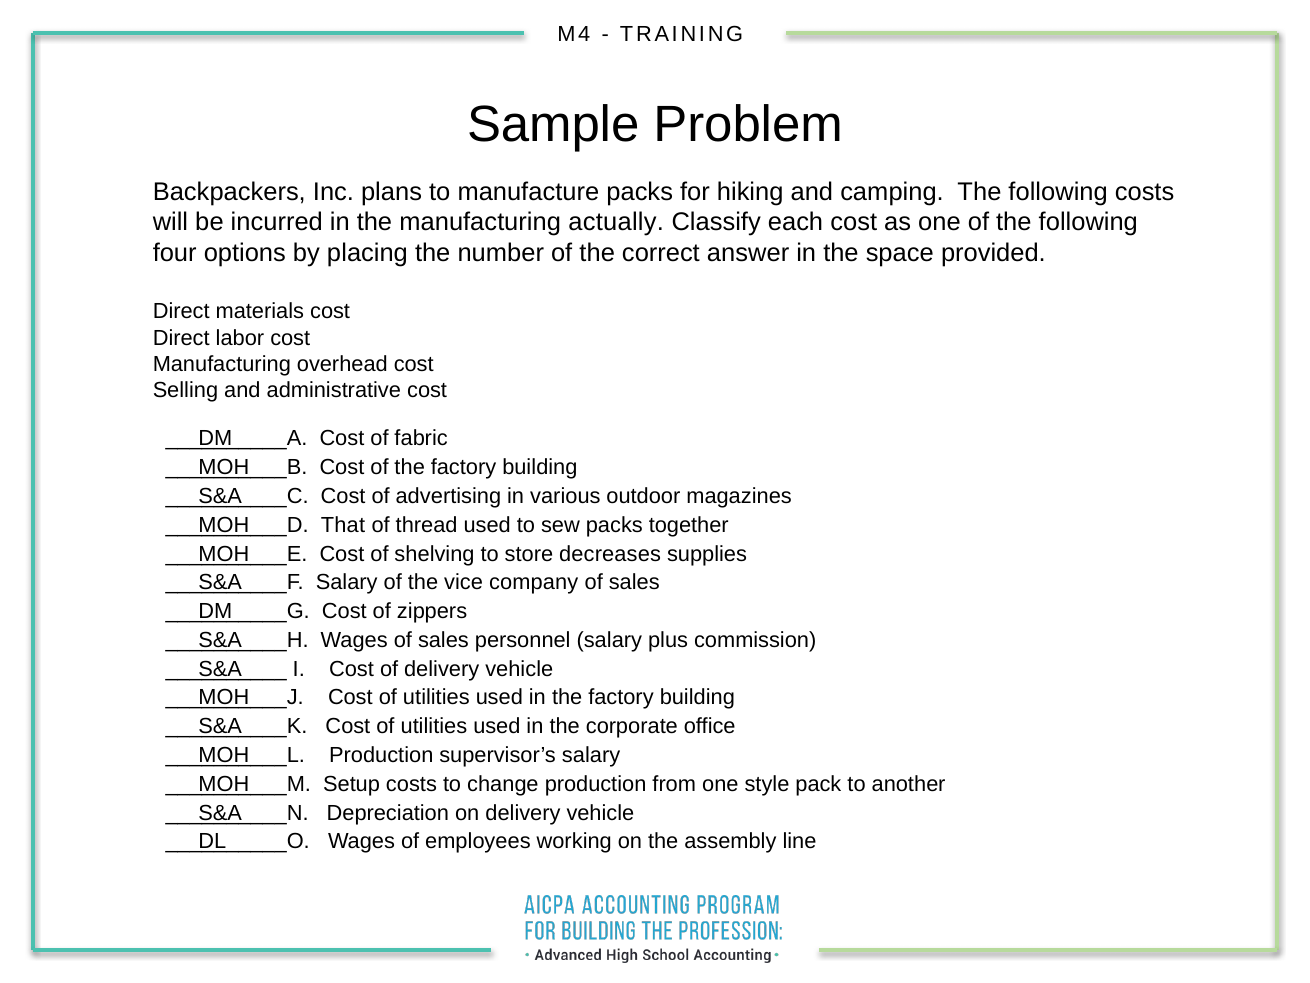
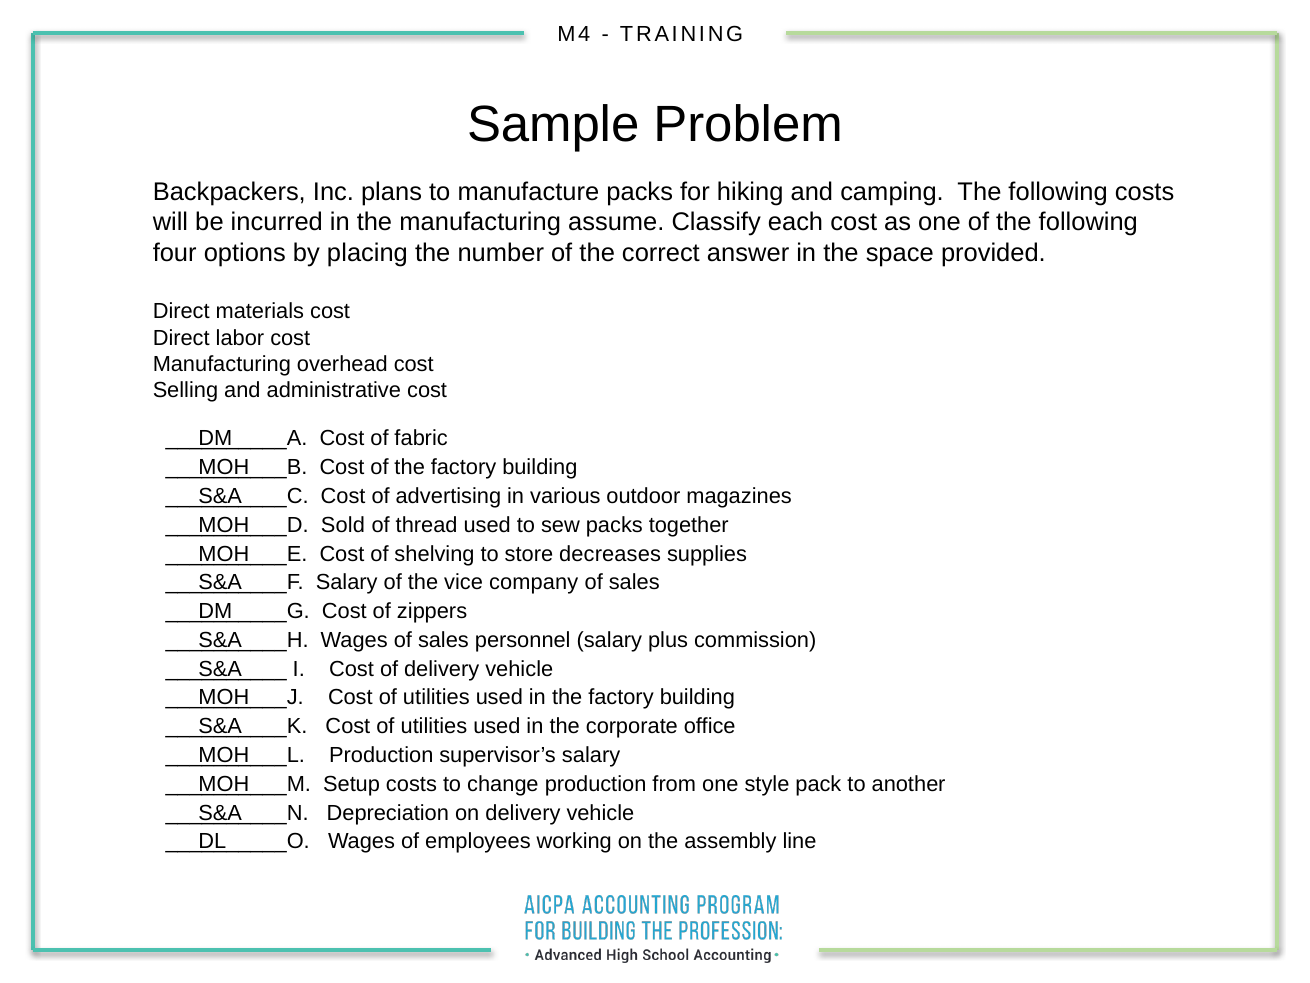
actually: actually -> assume (616, 222)
That: That -> Sold (343, 525)
